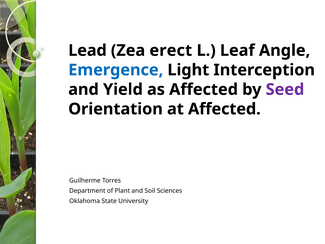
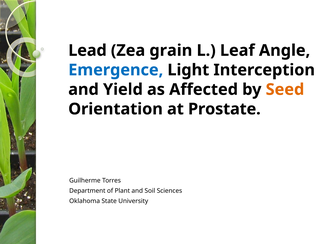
erect: erect -> grain (171, 50)
Seed colour: purple -> orange (285, 89)
at Affected: Affected -> Prostate (224, 109)
